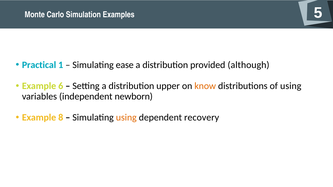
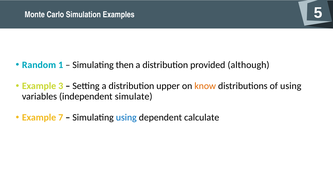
Practical: Practical -> Random (39, 65)
ease: ease -> then (125, 65)
6: 6 -> 3 (61, 86)
newborn: newborn -> simulate (134, 97)
8: 8 -> 7 (61, 118)
using colour: orange -> blue (126, 118)
recovery: recovery -> calculate (202, 118)
